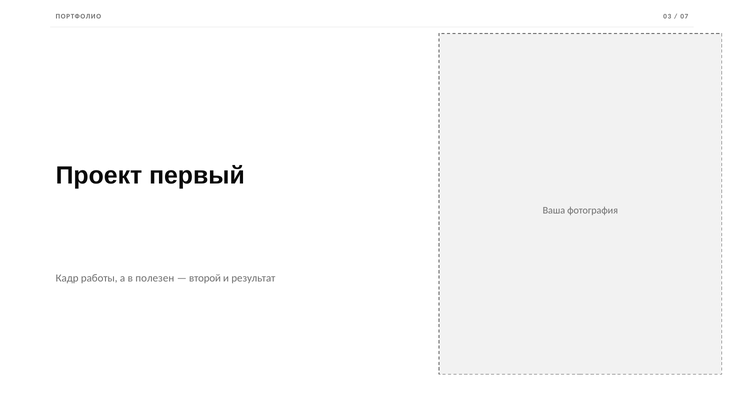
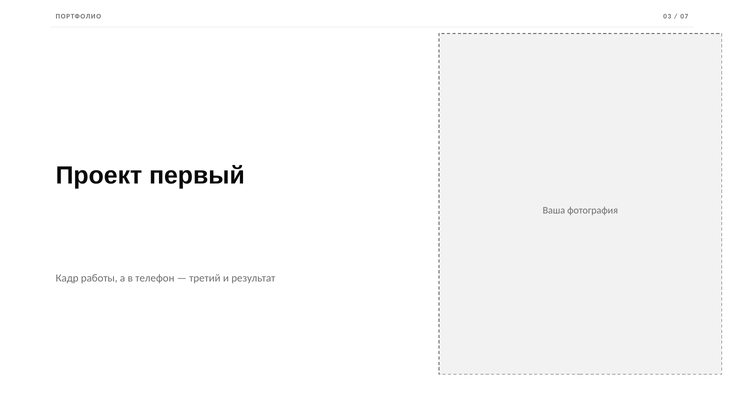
полезен: полезен -> телефон (155, 278)
второй: второй -> третий (205, 278)
